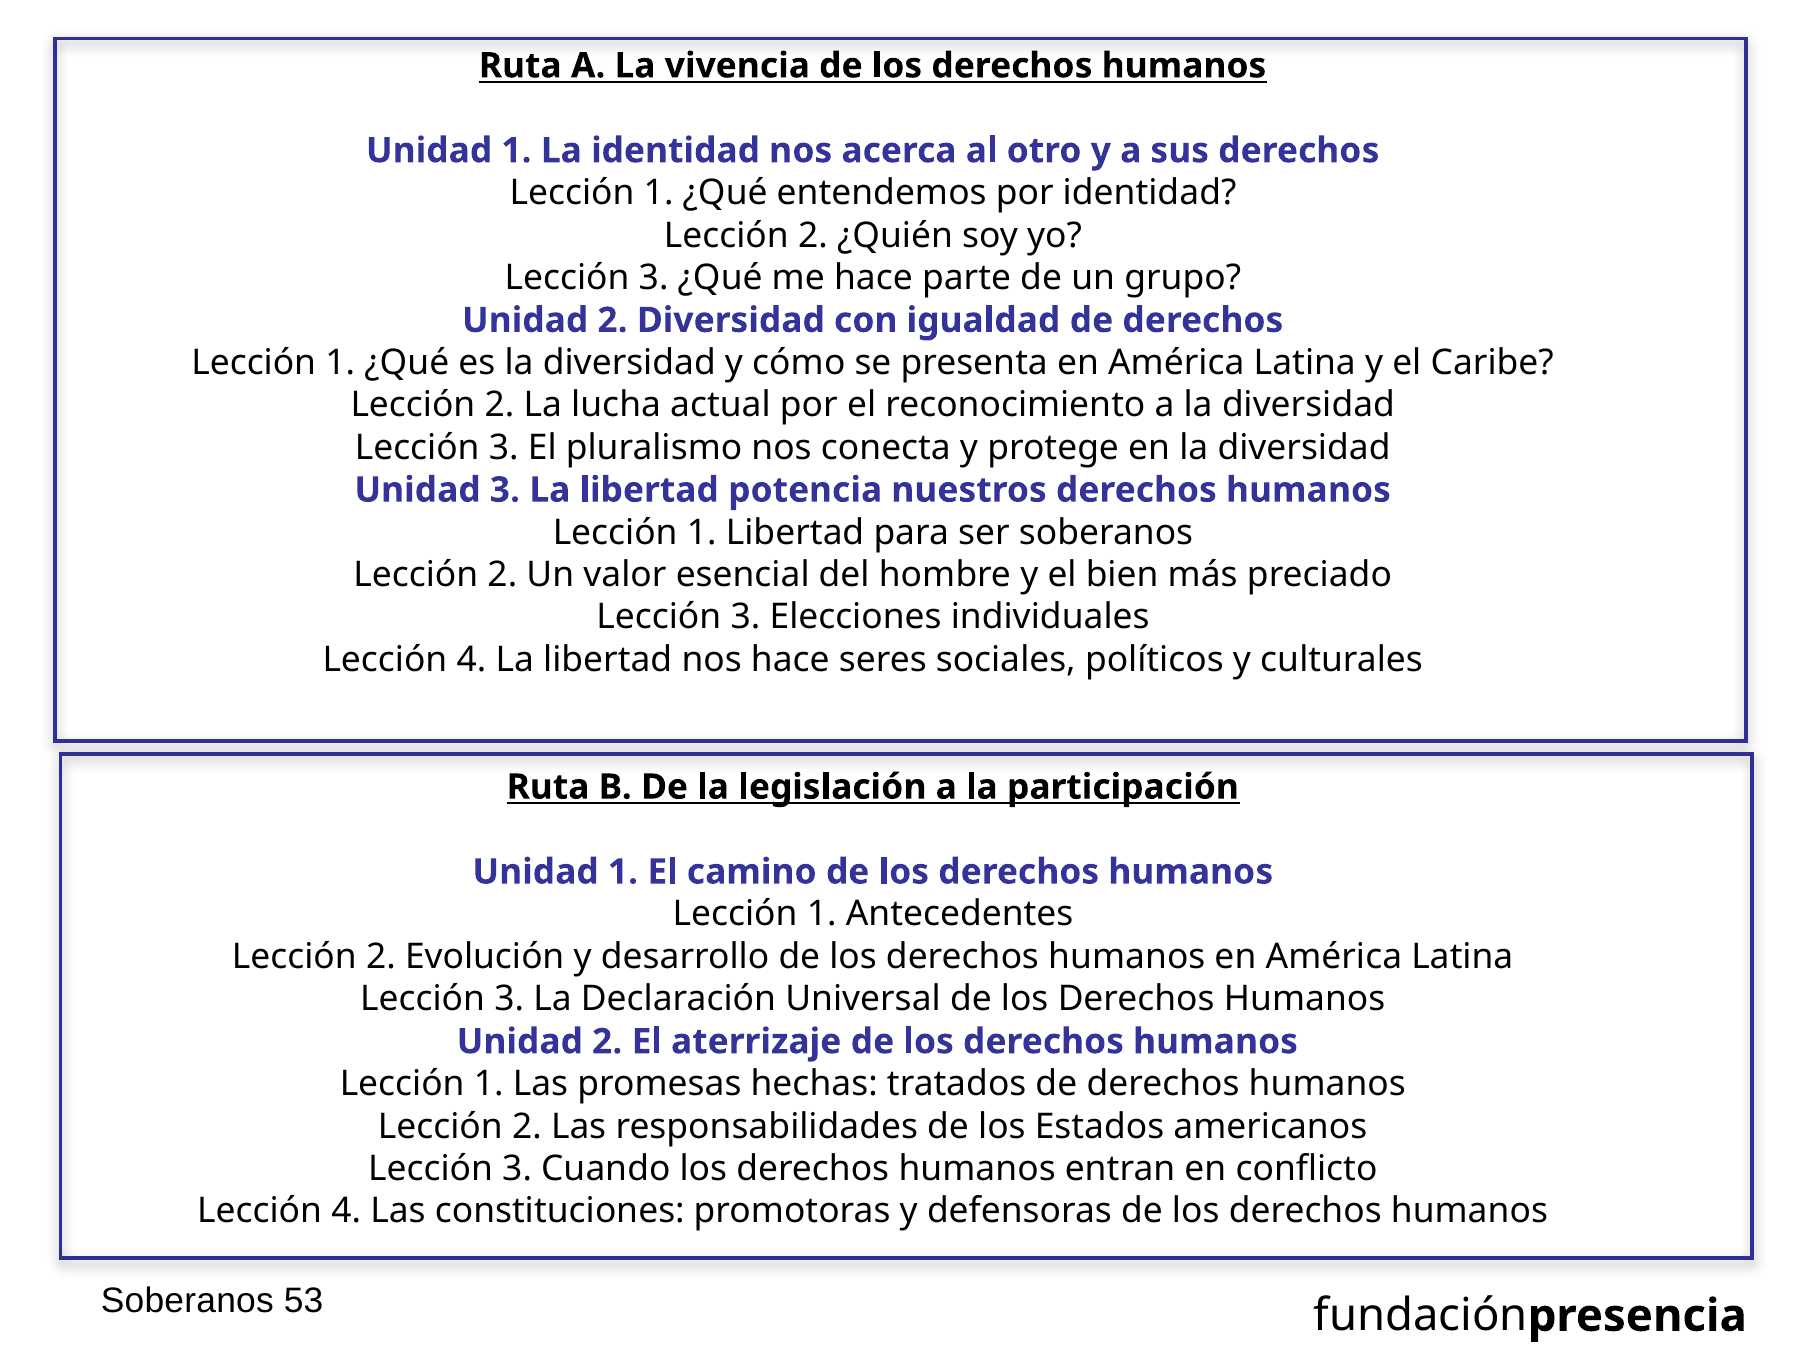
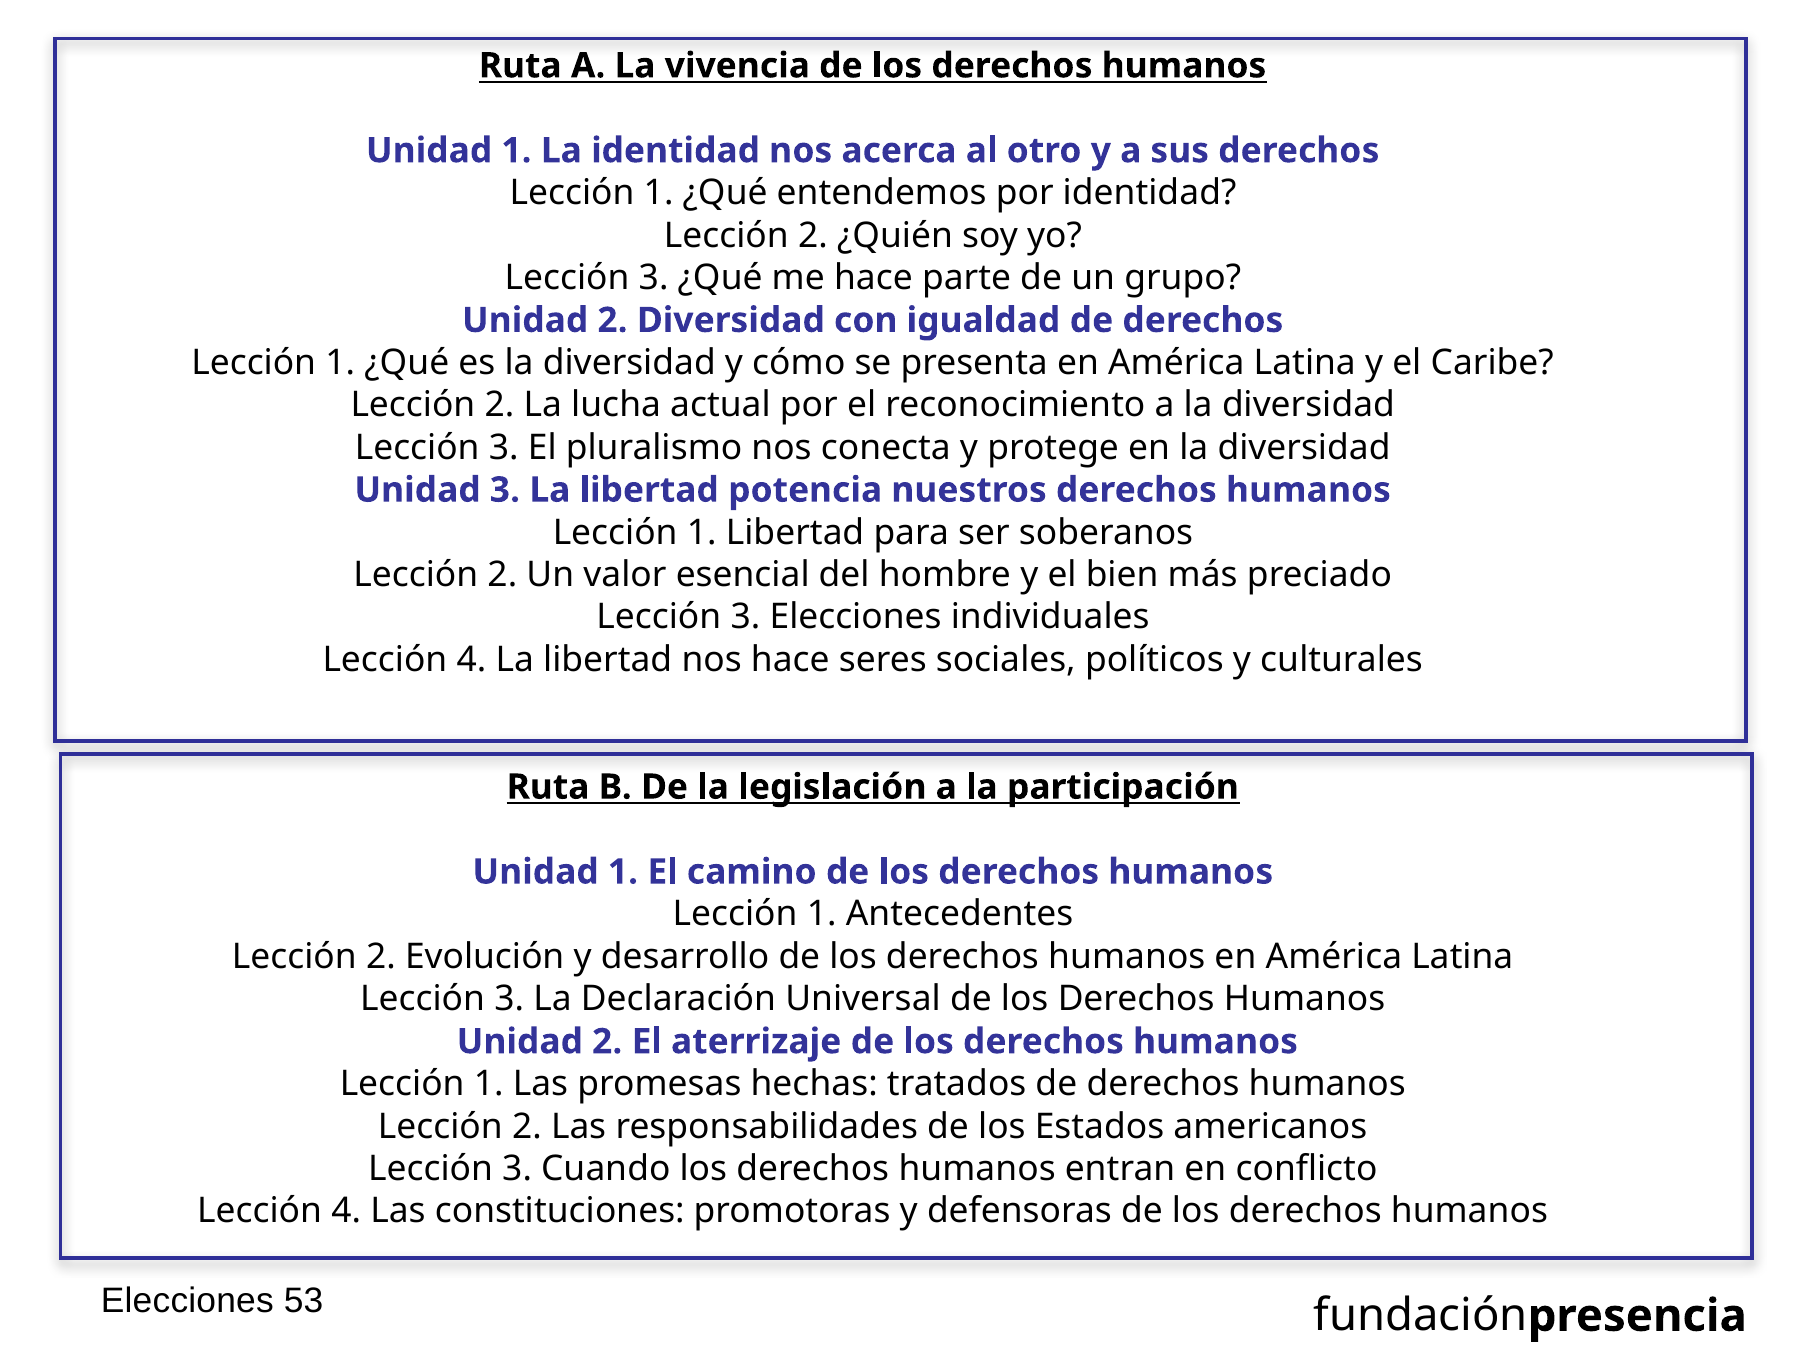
Soberanos: Soberanos -> Elecciones (187, 1302)
